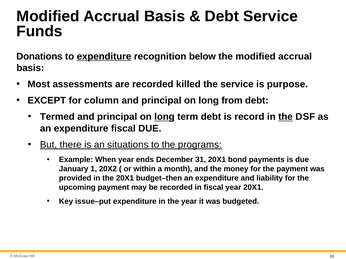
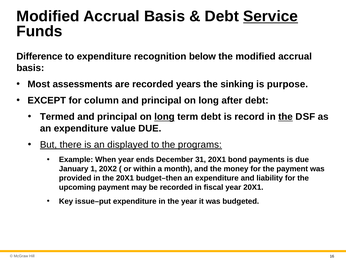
Service underline: none -> present (271, 16)
Donations: Donations -> Difference (39, 56)
expenditure underline: present -> none (104, 56)
killed: killed -> years (188, 84)
the service: service -> sinking (237, 84)
from: from -> after (232, 101)
expenditure fiscal: fiscal -> value (123, 129)
situations: situations -> displayed (128, 145)
